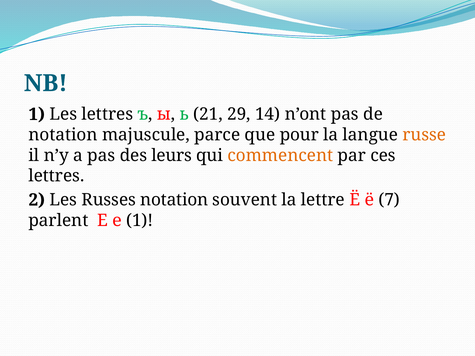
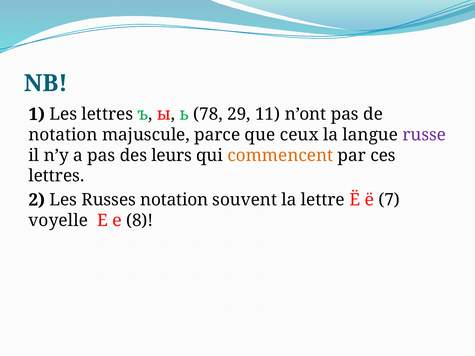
21: 21 -> 78 (208, 114)
14: 14 -> 11 (268, 114)
pour: pour -> ceux (299, 135)
russe colour: orange -> purple (424, 135)
parlent: parlent -> voyelle (58, 221)
е 1: 1 -> 8 (140, 221)
